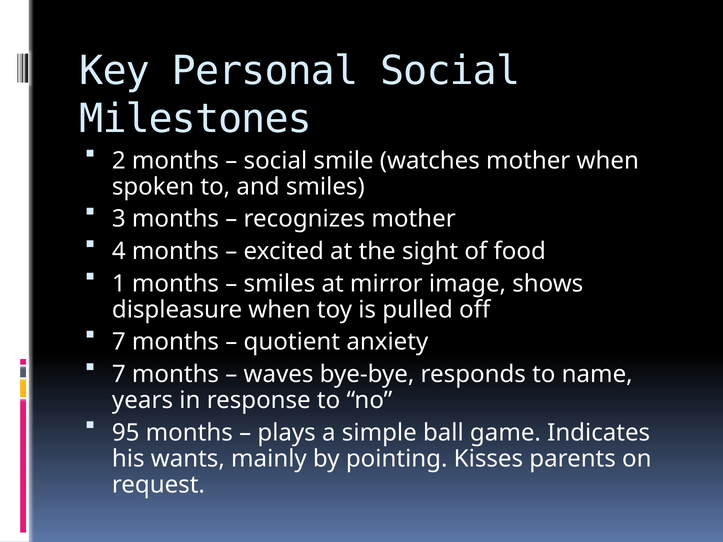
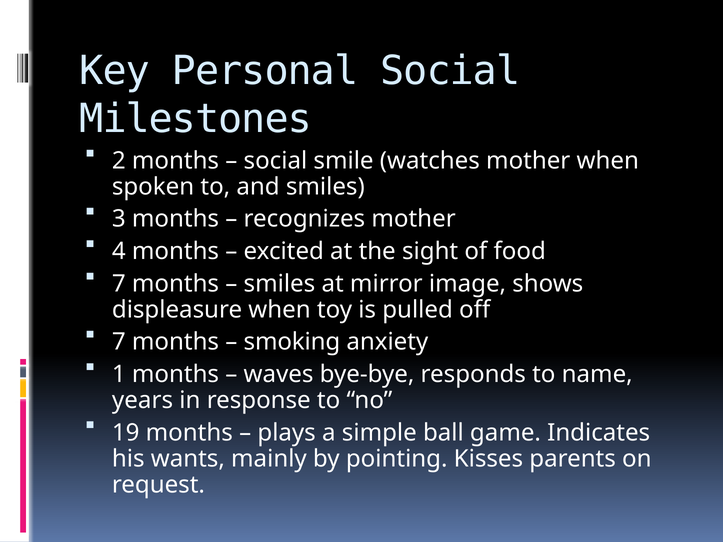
1: 1 -> 7 (119, 284)
quotient: quotient -> smoking (292, 342)
7: 7 -> 1 (119, 374)
95: 95 -> 19 (126, 433)
